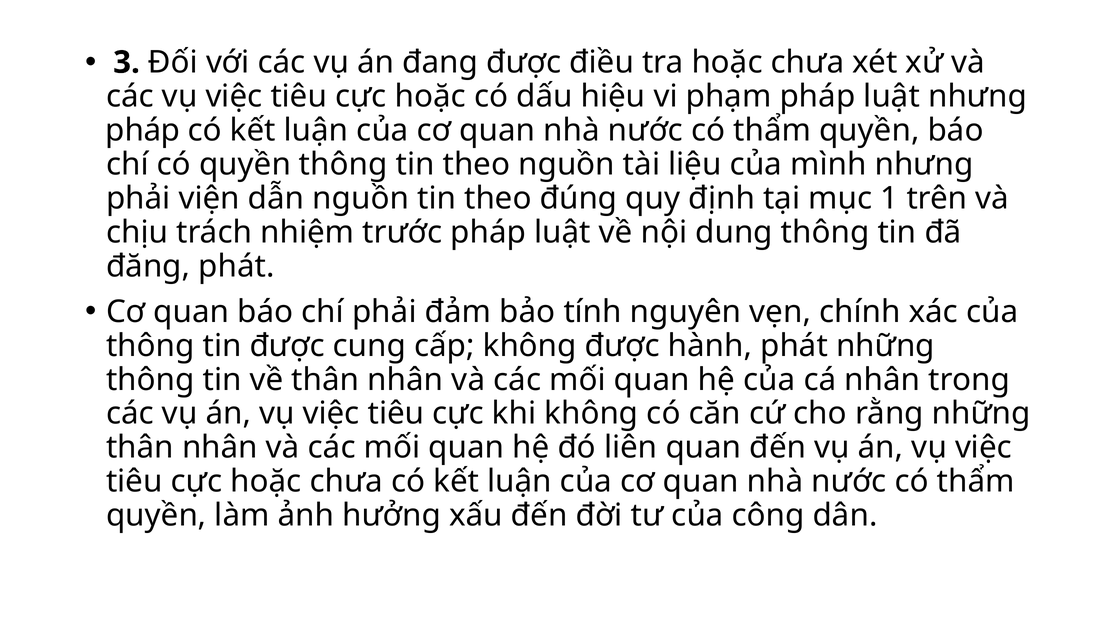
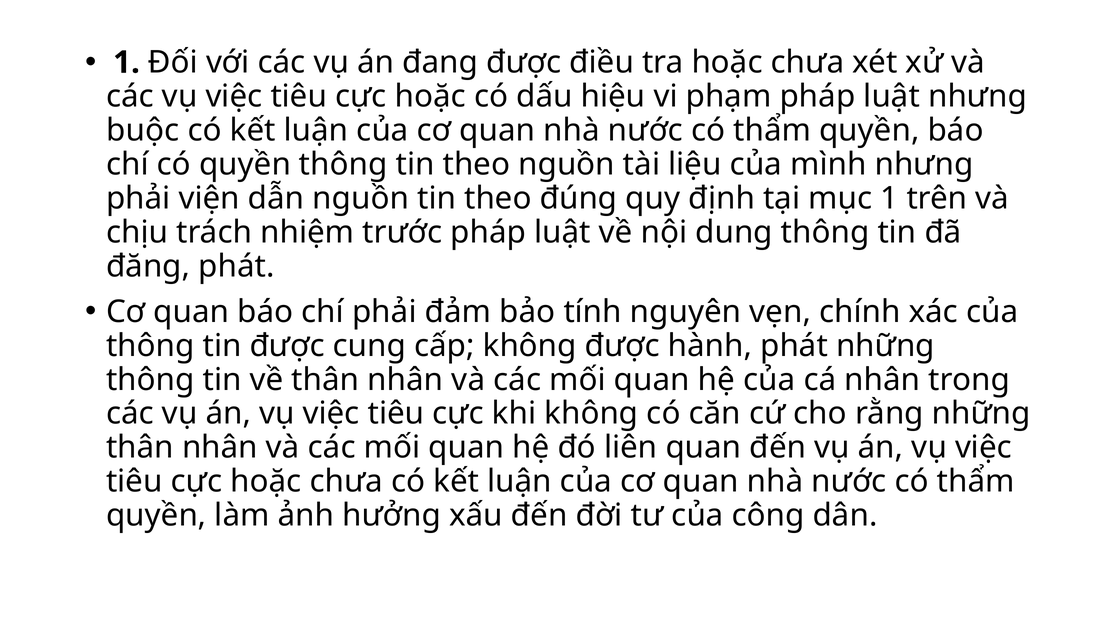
3: 3 -> 1 (126, 62)
pháp: pháp -> buộc (143, 130)
